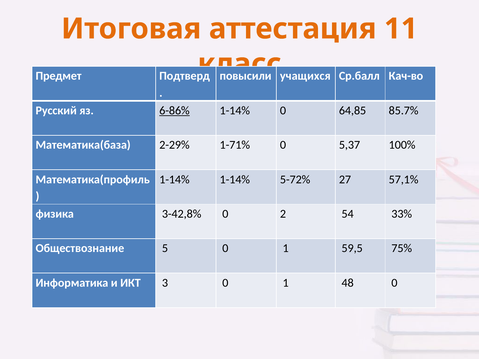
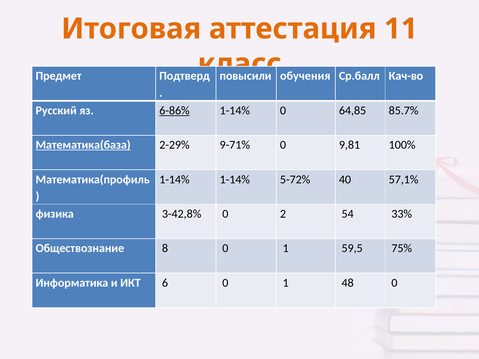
учащихся: учащихся -> обучения (305, 76)
Математика(база underline: none -> present (83, 145)
1-71%: 1-71% -> 9-71% (235, 145)
5,37: 5,37 -> 9,81 (350, 145)
27: 27 -> 40 (345, 180)
5: 5 -> 8 (165, 248)
3: 3 -> 6 (165, 283)
